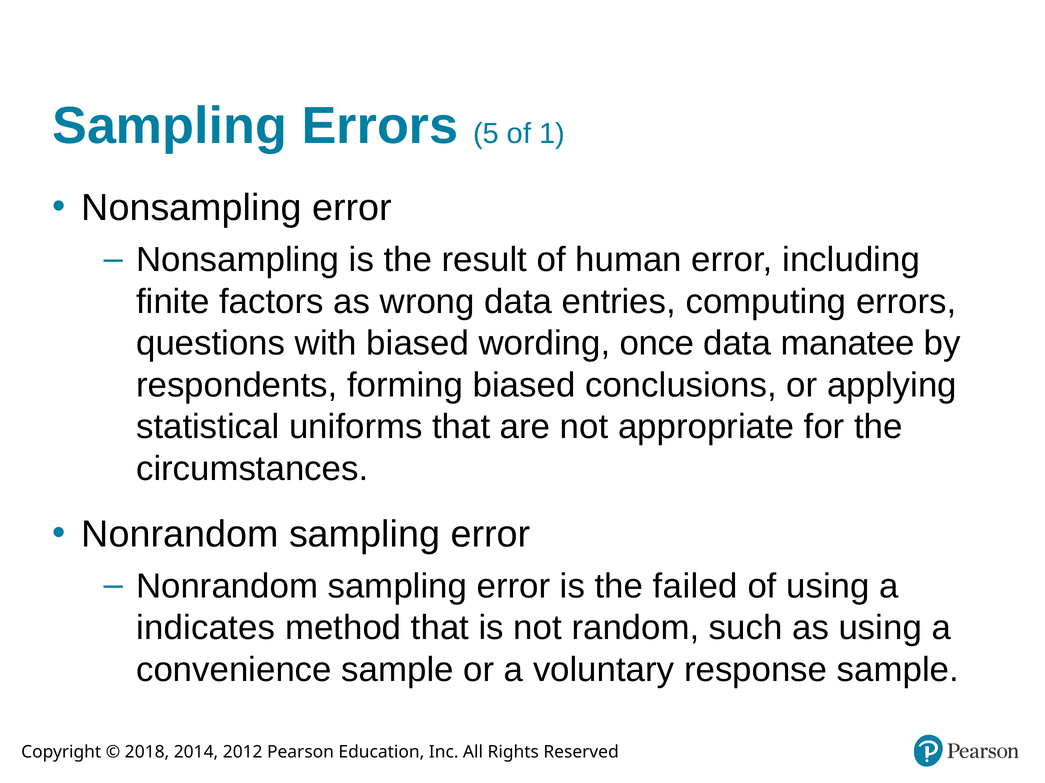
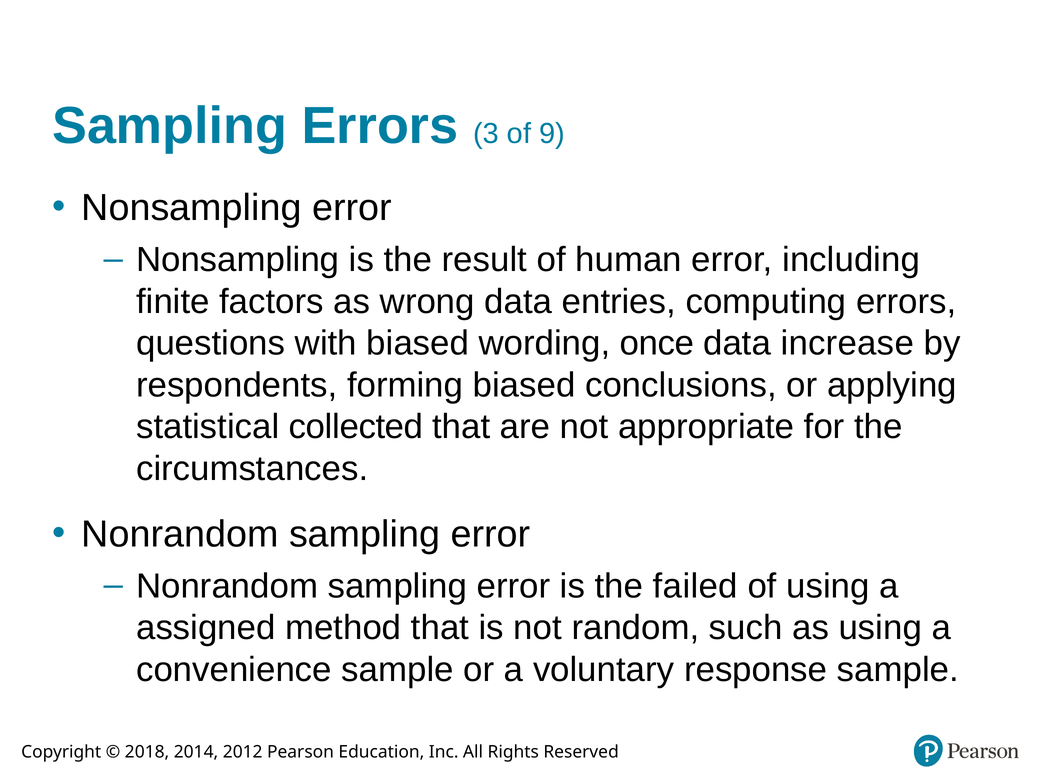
5: 5 -> 3 (486, 134)
1: 1 -> 9 (552, 134)
manatee: manatee -> increase (847, 344)
uniforms: uniforms -> collected (356, 427)
indicates: indicates -> assigned (206, 629)
